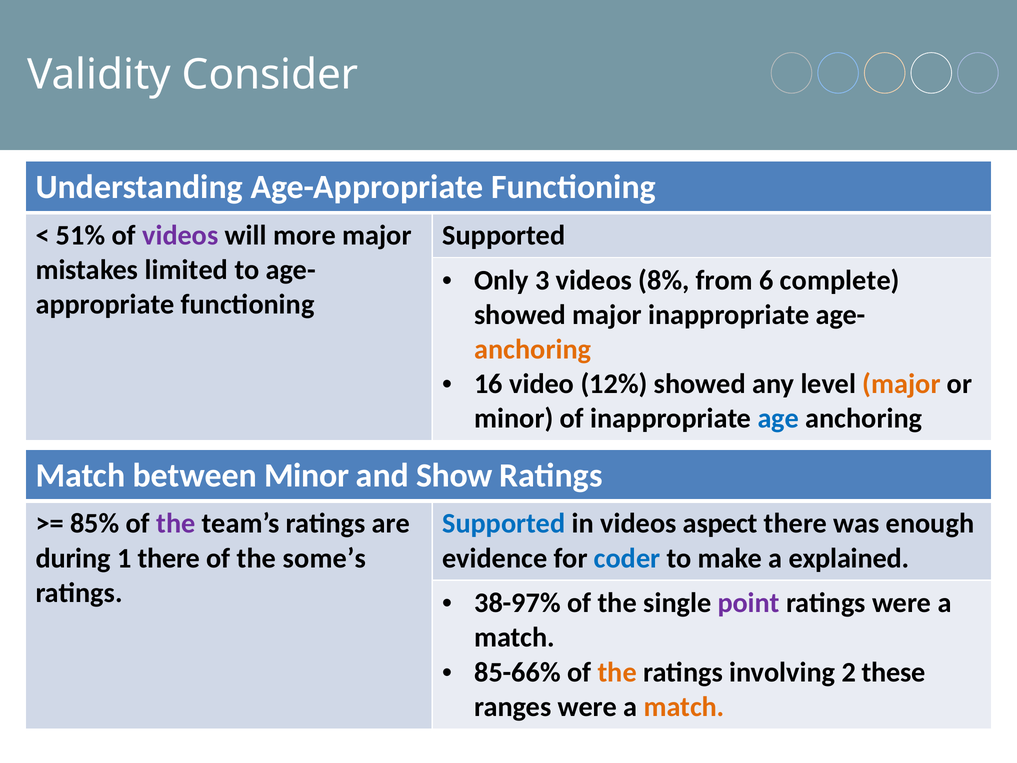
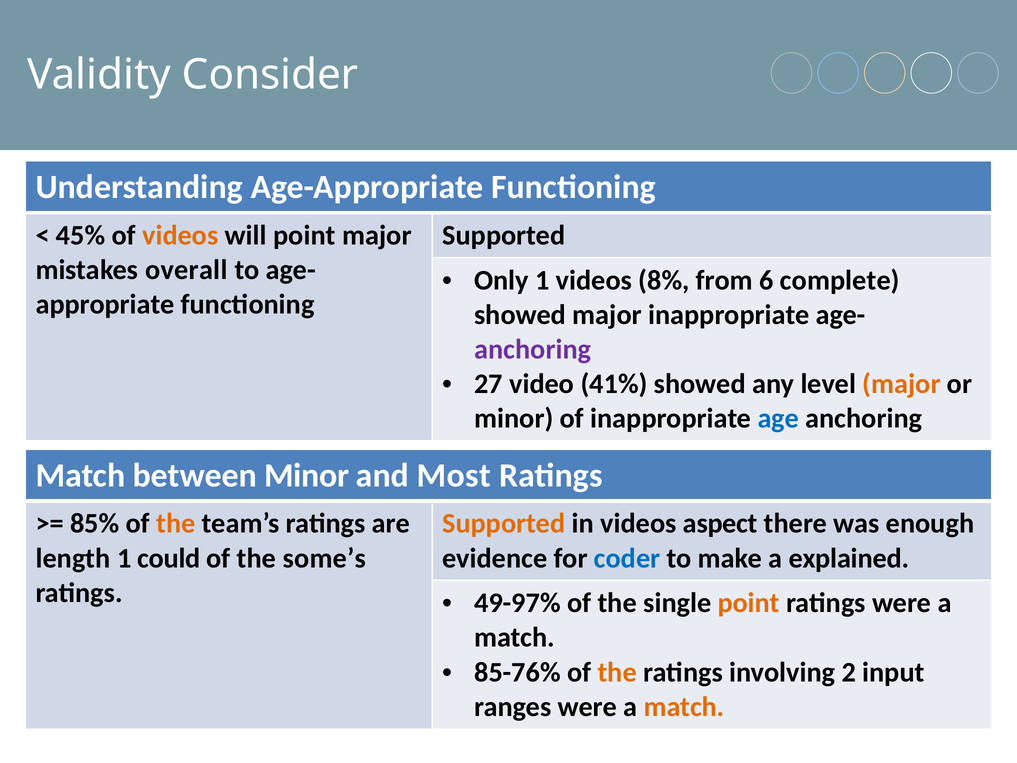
51%: 51% -> 45% (81, 235)
videos colour: purple -> orange (180, 235)
will more: more -> point (304, 235)
limited: limited -> overall (186, 270)
Only 3: 3 -> 1 (542, 280)
anchoring colour: orange -> purple (533, 349)
16: 16 -> 27 (488, 384)
12%: 12% -> 41% (614, 384)
Show: Show -> Most (454, 475)
the colour: purple -> orange (176, 523)
Supported colour: blue -> orange (504, 523)
during: during -> length (73, 558)
1 there: there -> could (169, 558)
38-97%: 38-97% -> 49-97% (517, 603)
point colour: purple -> orange (749, 603)
85-66%: 85-66% -> 85-76% (517, 672)
these: these -> input (893, 672)
